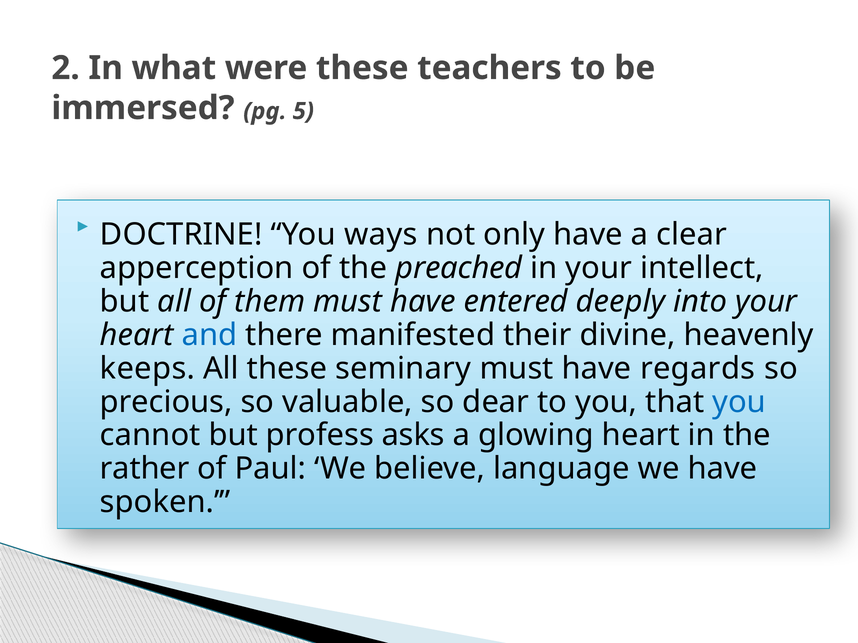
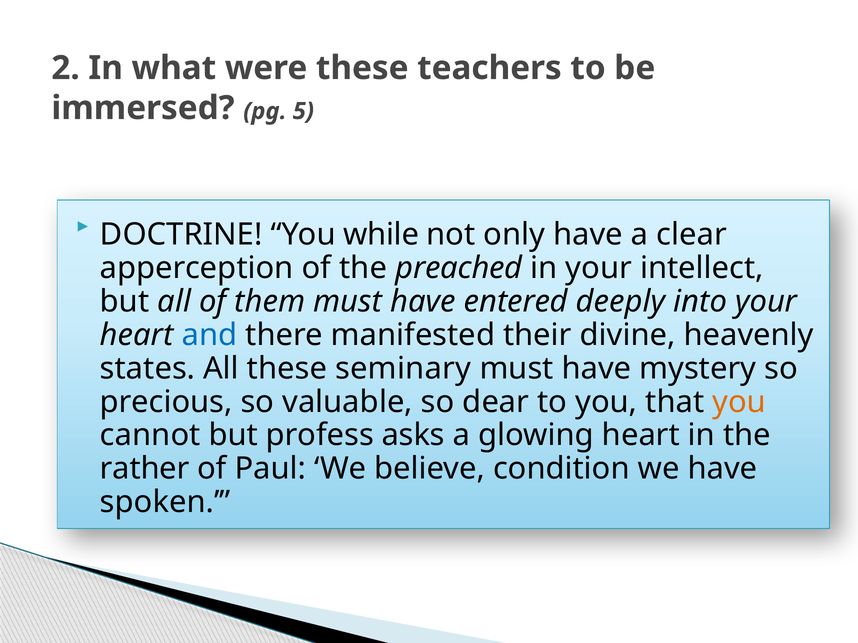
ways: ways -> while (381, 235)
keeps: keeps -> states (148, 369)
regards: regards -> mystery (698, 369)
you colour: blue -> orange (739, 402)
language: language -> condition (561, 469)
